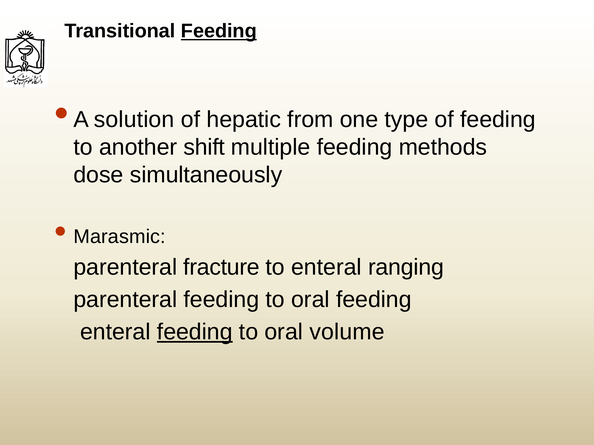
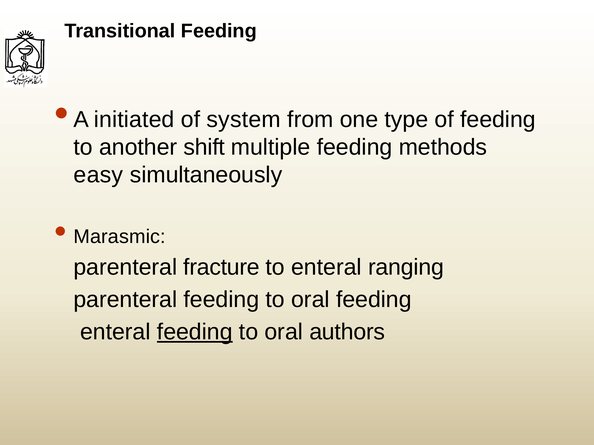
Feeding underline: present -> none (219, 31)
solution: solution -> initiated (134, 120)
hepatic: hepatic -> system (244, 120)
dose: dose -> easy (98, 175)
volume: volume -> authors (347, 332)
